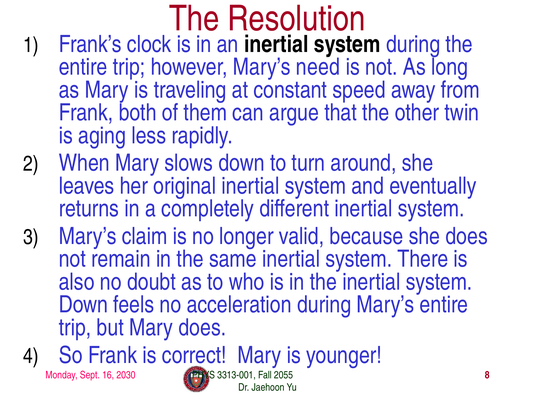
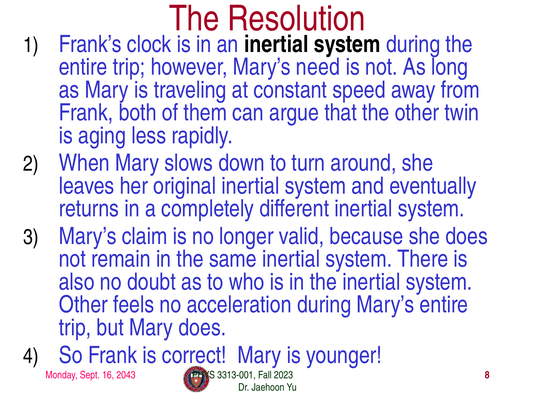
Down: Down -> Other (83, 305)
2030: 2030 -> 2043 (126, 375)
2055: 2055 -> 2023 (283, 375)
